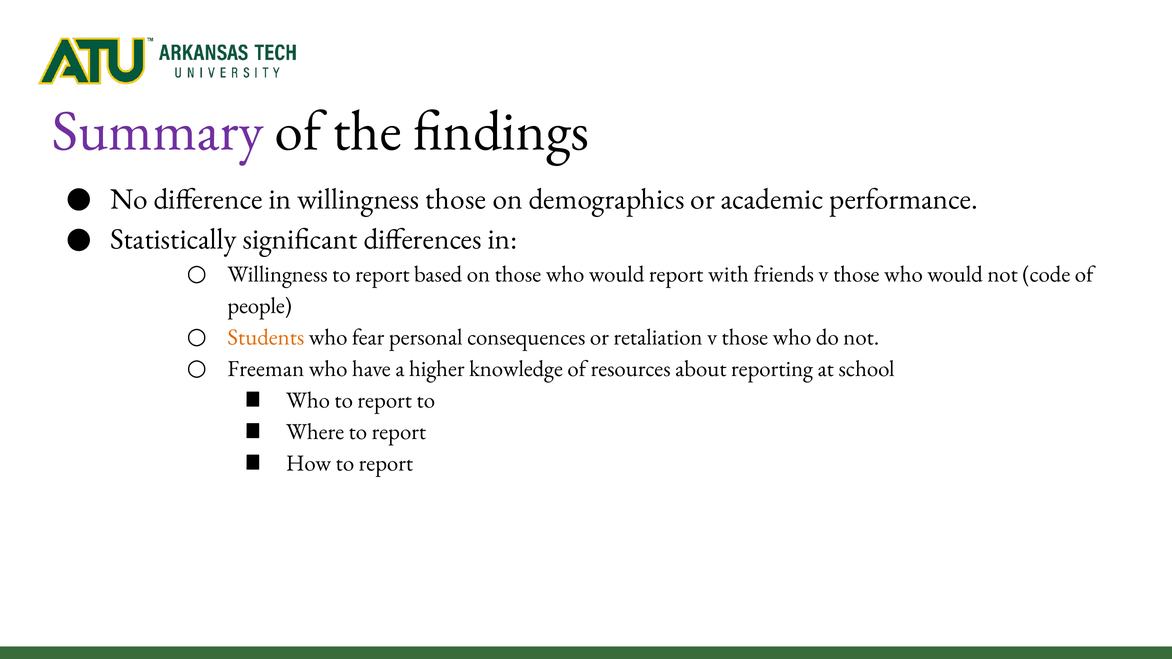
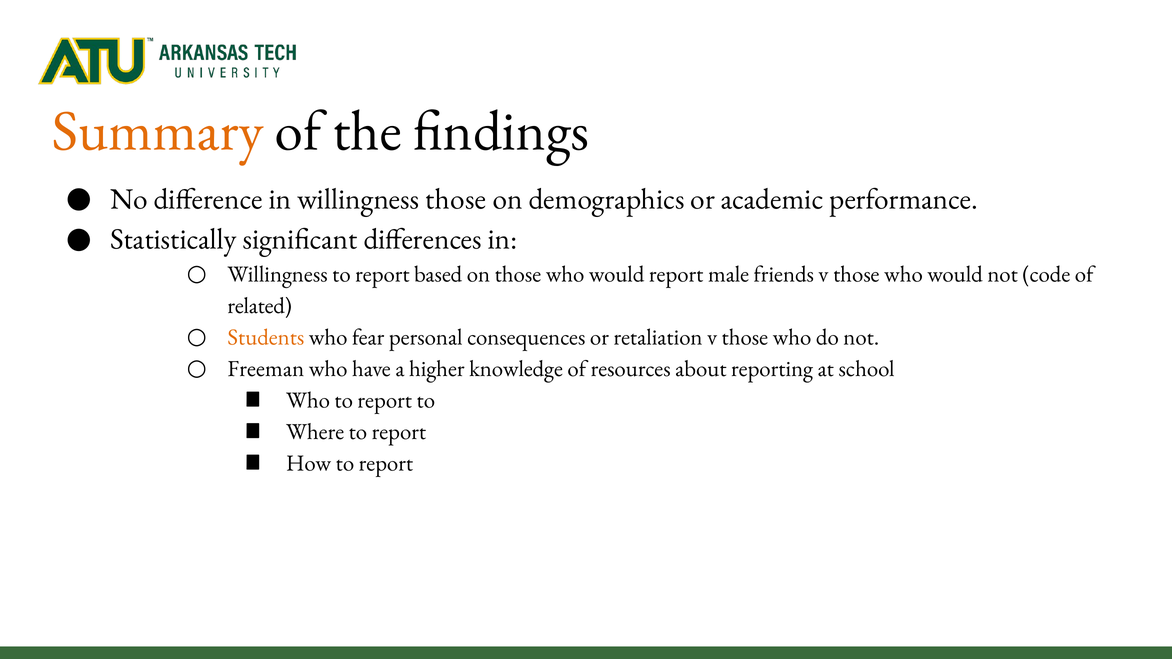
Summary colour: purple -> orange (158, 131)
with: with -> male (729, 274)
people: people -> related (260, 306)
